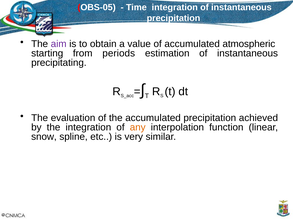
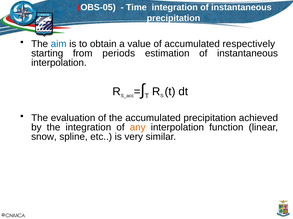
aim colour: purple -> blue (59, 44)
atmospheric: atmospheric -> respectively (249, 44)
precipitating: precipitating -> interpolation (59, 63)
